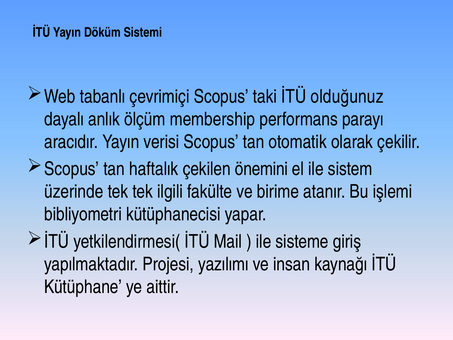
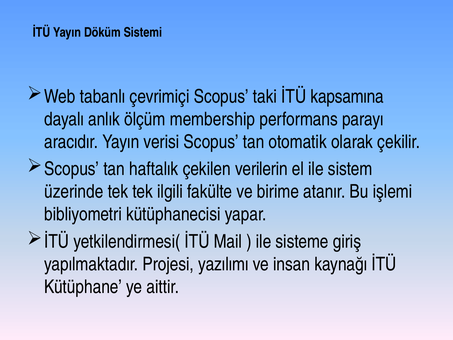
olduğunuz: olduğunuz -> kapsamına (347, 96)
önemini: önemini -> verilerin (261, 169)
